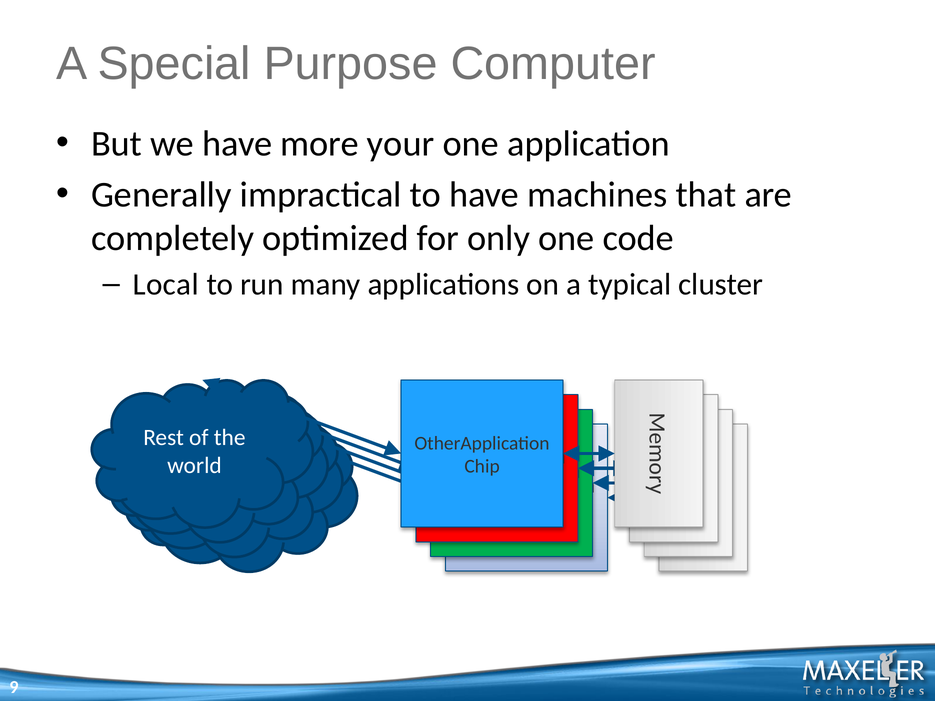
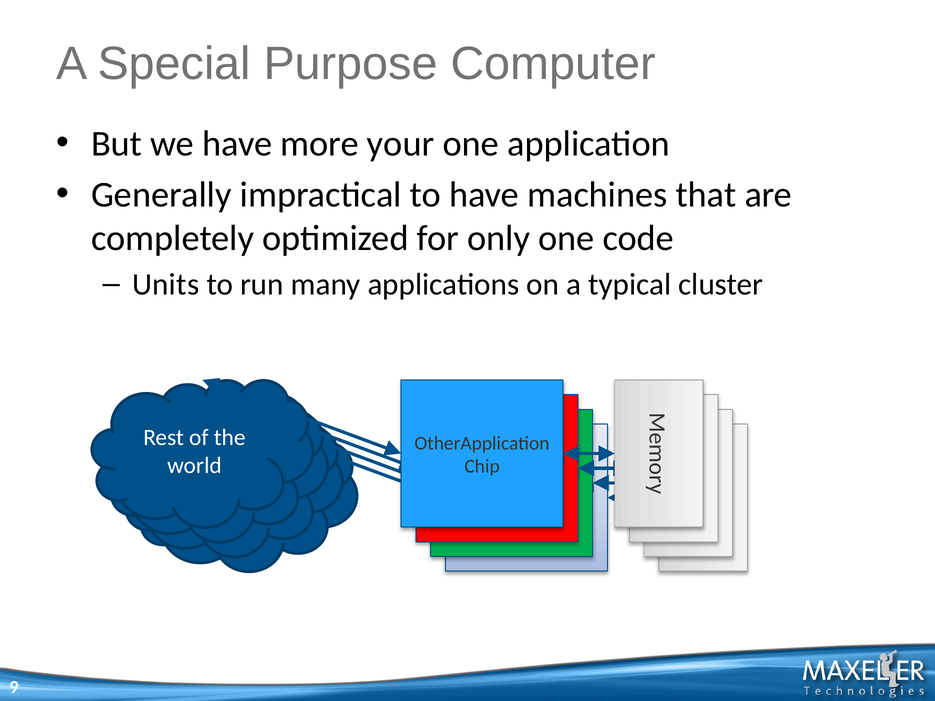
Local: Local -> Units (166, 285)
